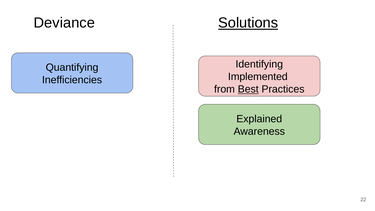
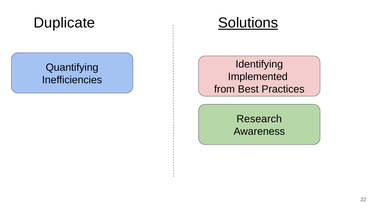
Deviance: Deviance -> Duplicate (64, 23)
Best underline: present -> none (248, 89)
Explained: Explained -> Research (259, 119)
